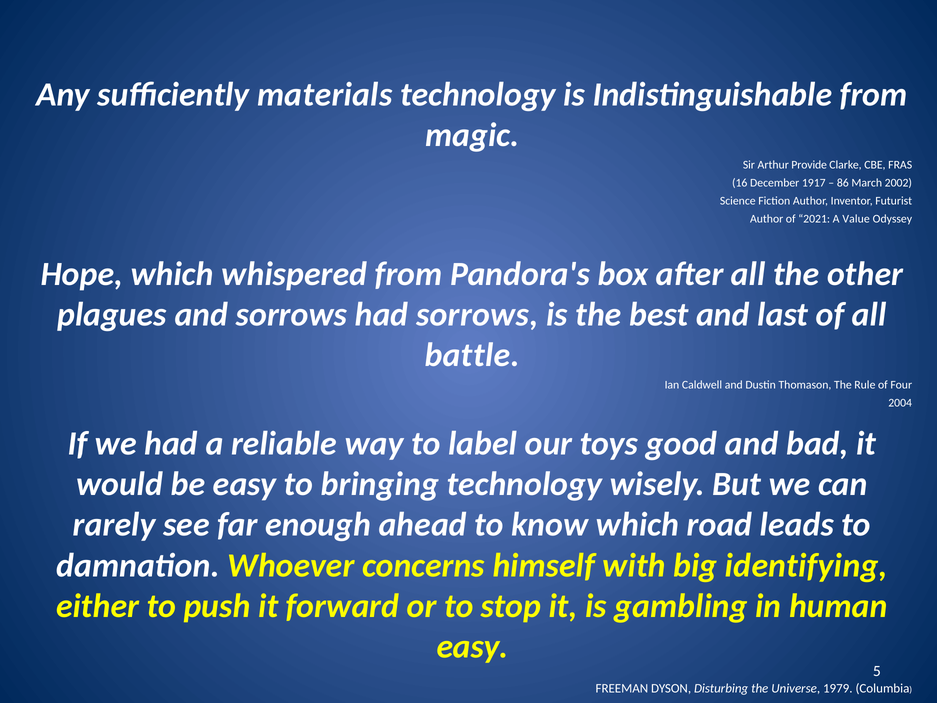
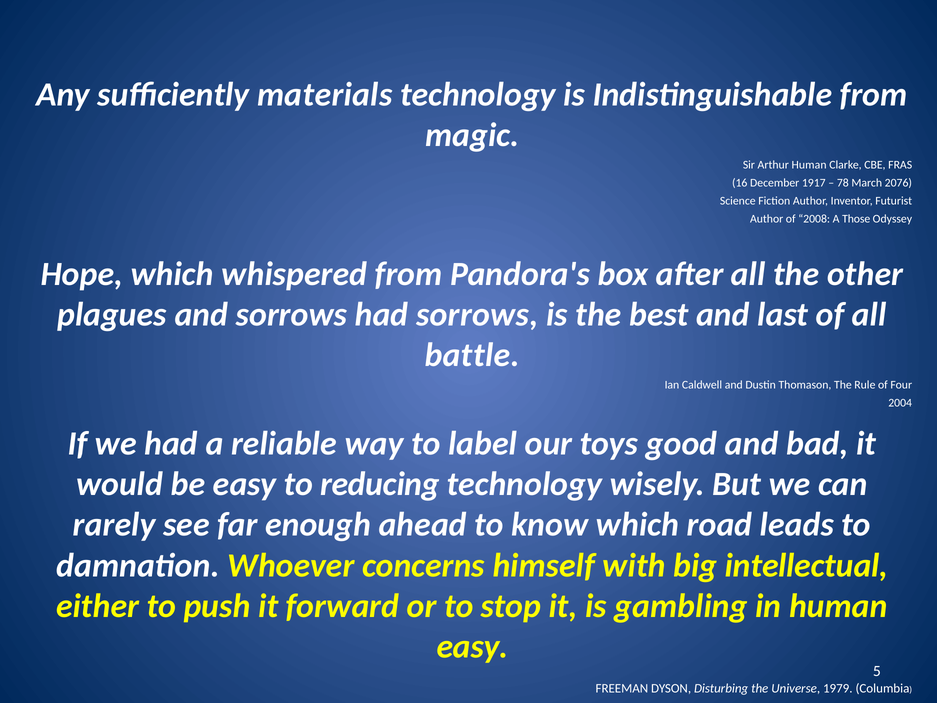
Arthur Provide: Provide -> Human (809, 165)
86: 86 -> 78 (843, 183)
2002: 2002 -> 2076 (898, 183)
2021: 2021 -> 2008 (814, 219)
Value: Value -> Those (856, 219)
bringing: bringing -> reducing (380, 484)
identifying: identifying -> intellectual (806, 565)
